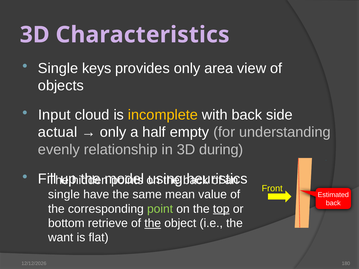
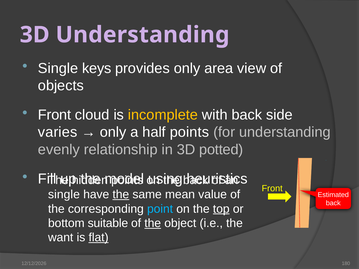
3D Characteristics: Characteristics -> Understanding (143, 35)
Input: Input -> Front (55, 115)
actual: actual -> varies (58, 132)
half empty: empty -> points (189, 132)
during: during -> potted (221, 150)
the underline: none -> present (121, 195)
point colour: light green -> light blue (160, 209)
retrieve: retrieve -> suitable (108, 223)
flat underline: none -> present (99, 238)
